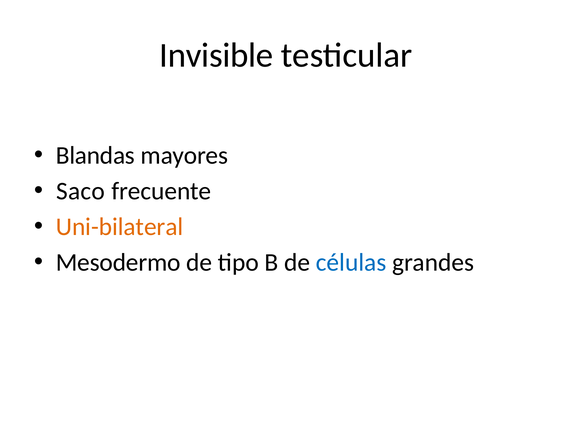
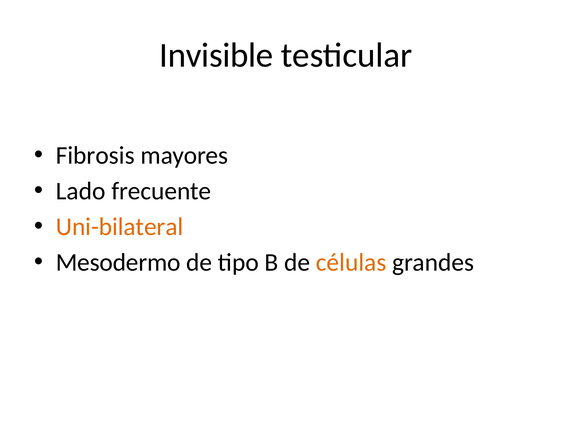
Blandas: Blandas -> Fibrosis (95, 156)
Saco: Saco -> Lado (81, 191)
células colour: blue -> orange (351, 262)
